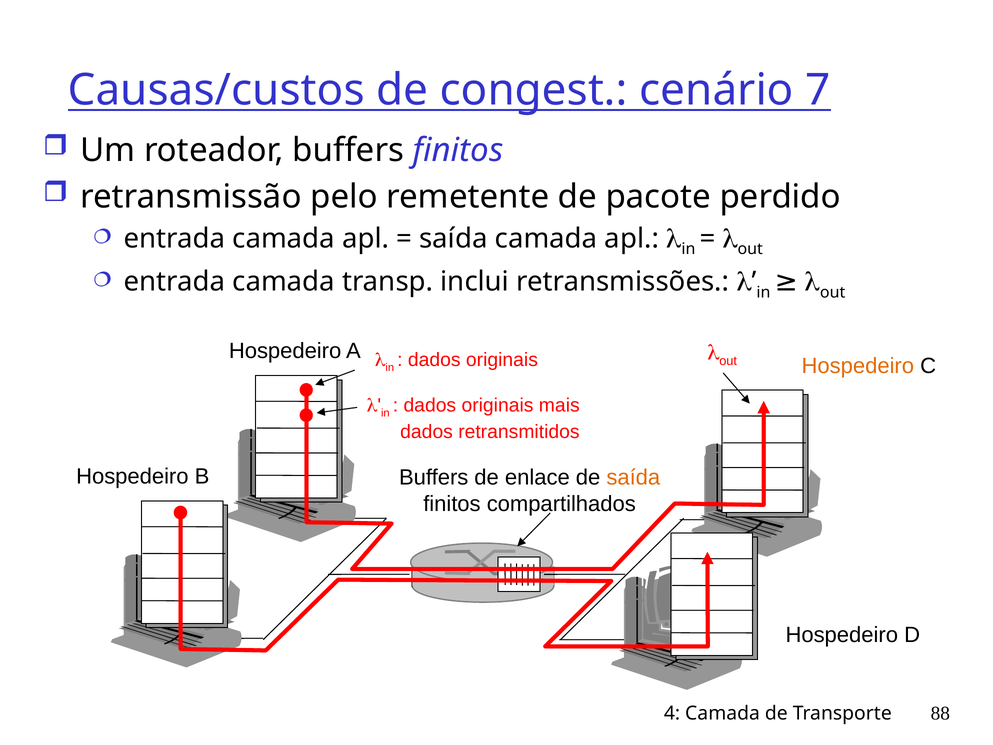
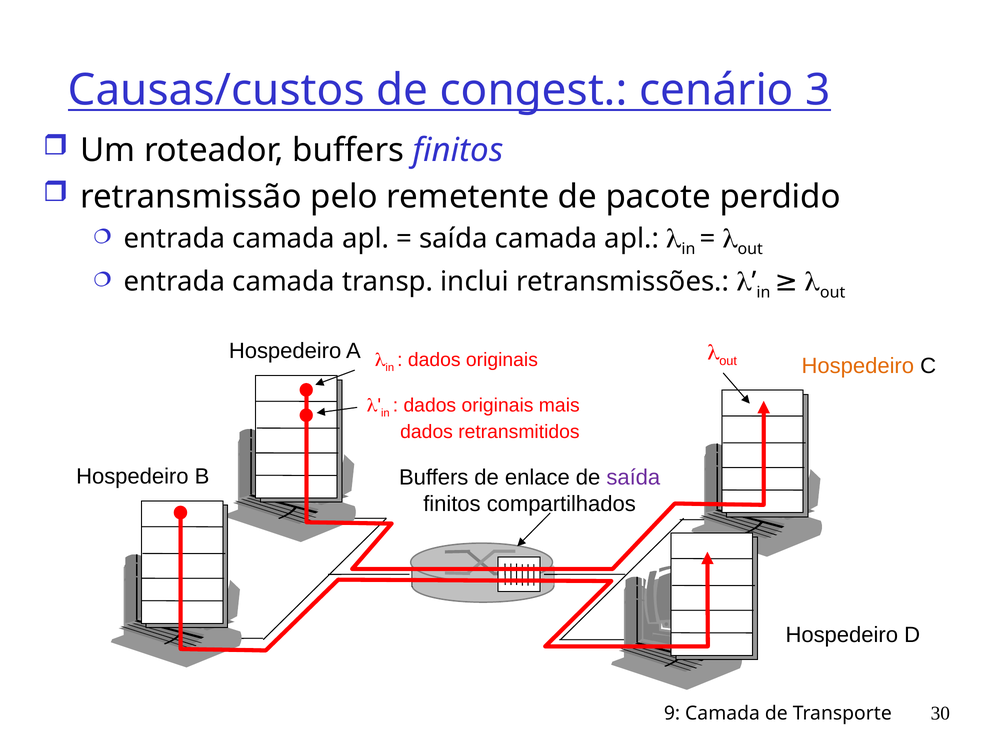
7: 7 -> 3 (818, 90)
saída colour: orange -> purple (633, 477)
4: 4 -> 9 (672, 713)
88: 88 -> 30 (940, 713)
